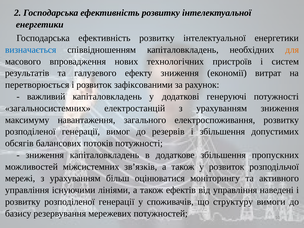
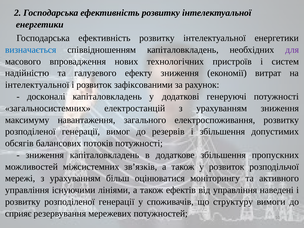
для colour: orange -> purple (292, 50)
результатів: результатів -> надійністю (27, 73)
перетворюється: перетворюється -> інтелектуальної (37, 85)
важливий: важливий -> досконалі (46, 97)
базису: базису -> сприяє (18, 213)
